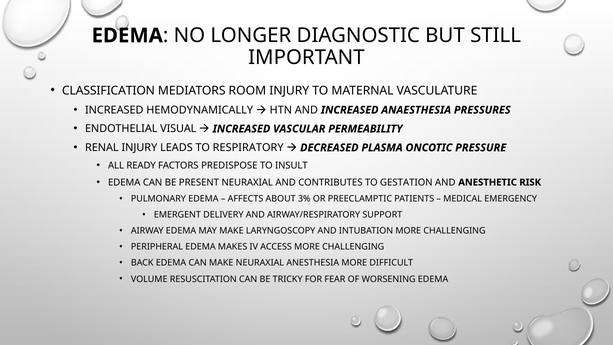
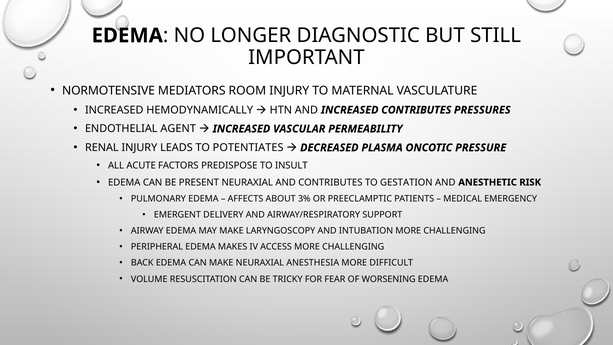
CLASSIFICATION: CLASSIFICATION -> NORMOTENSIVE (108, 90)
INCREASED ANAESTHESIA: ANAESTHESIA -> CONTRIBUTES (416, 110)
VISUAL: VISUAL -> AGENT (178, 129)
RESPIRATORY: RESPIRATORY -> POTENTIATES (248, 148)
READY: READY -> ACUTE (141, 165)
